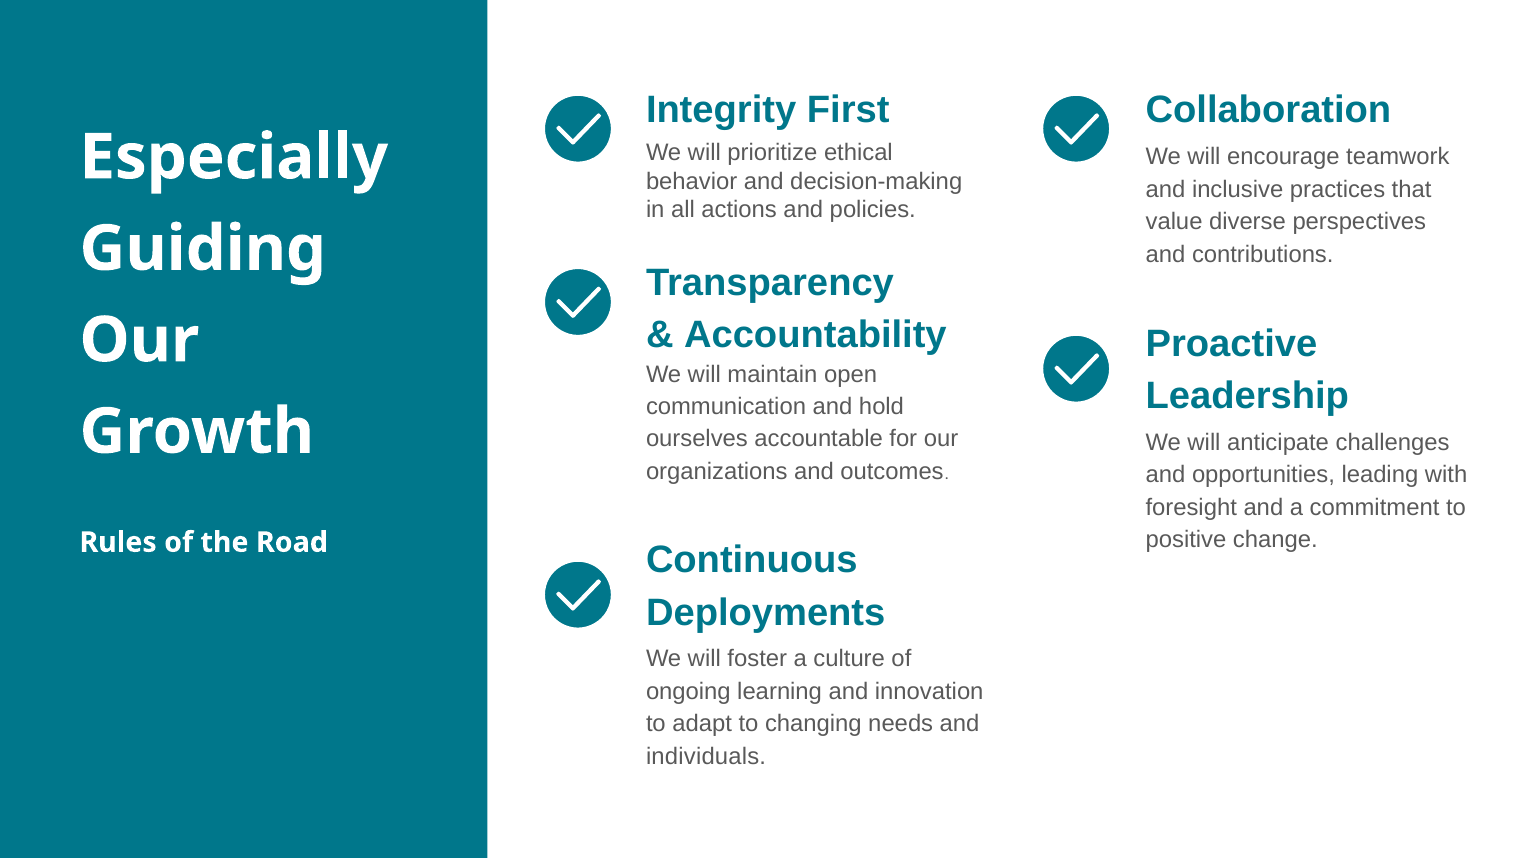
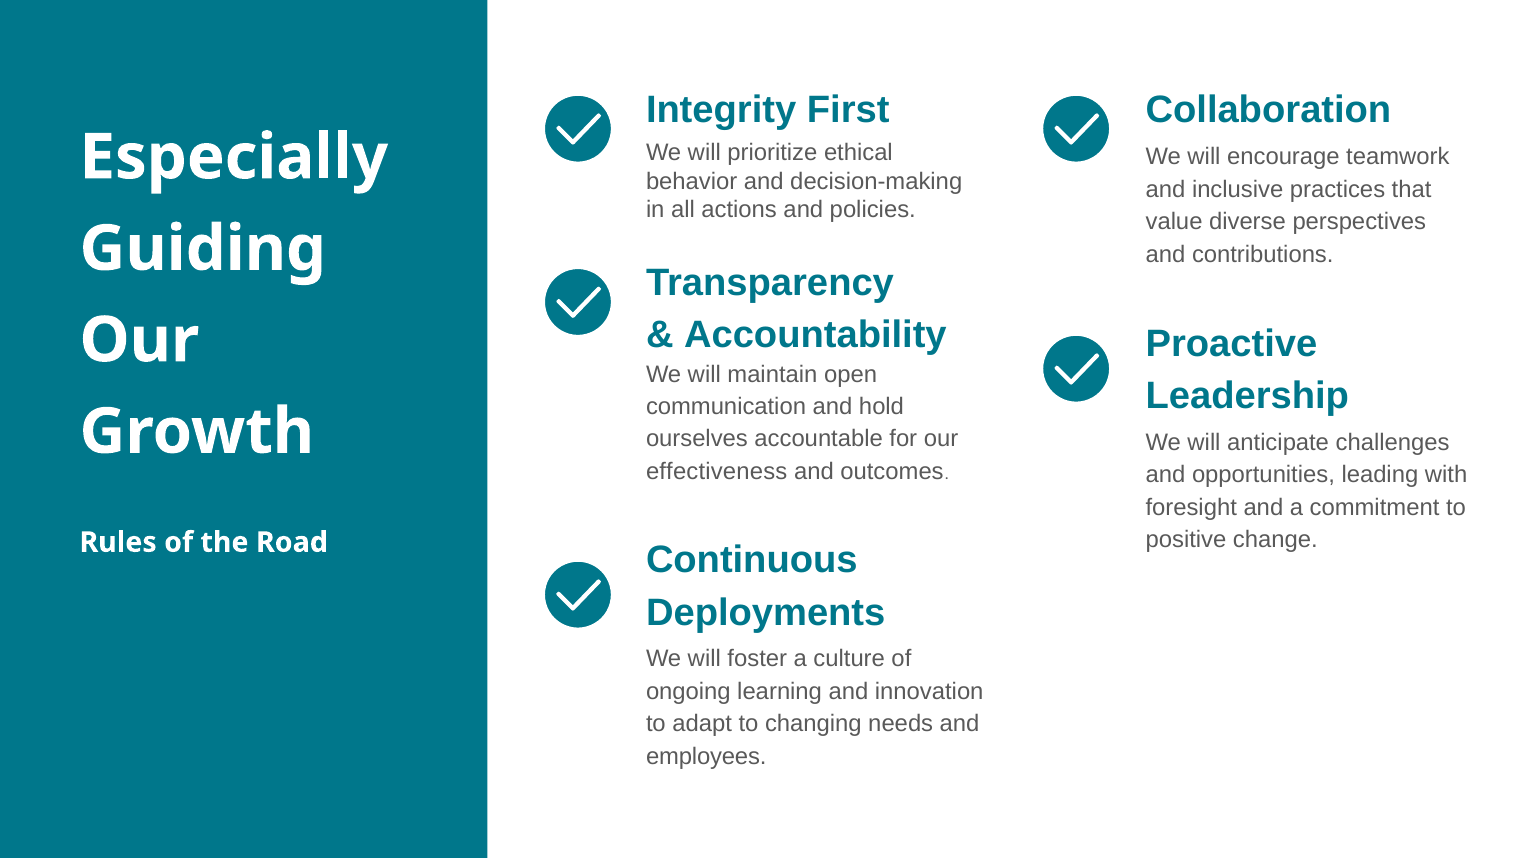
organizations: organizations -> effectiveness (717, 471)
individuals: individuals -> employees (706, 757)
